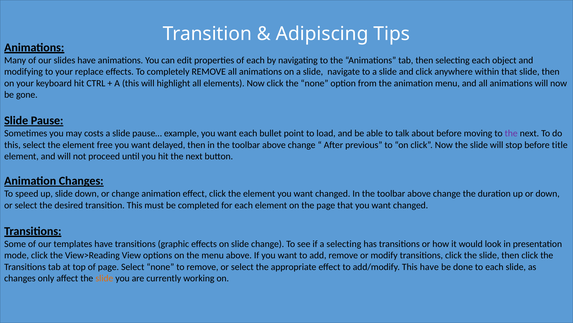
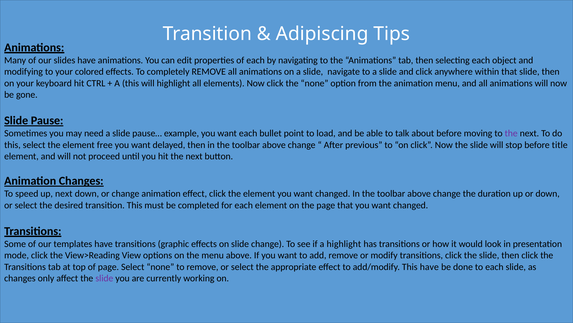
replace: replace -> colored (89, 72)
costs: costs -> need (94, 133)
up slide: slide -> next (64, 193)
a selecting: selecting -> highlight (344, 243)
slide colour: orange -> purple (104, 278)
